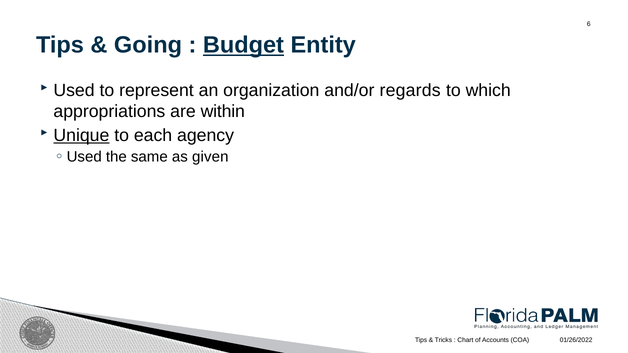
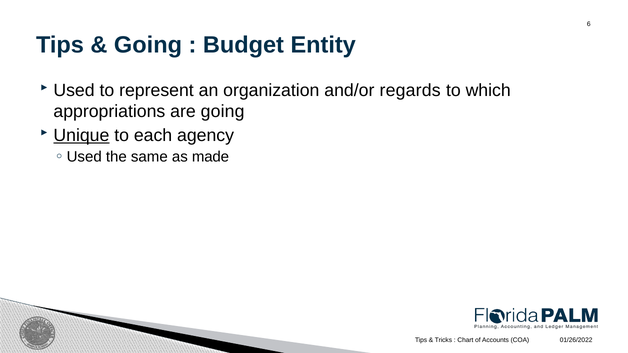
Budget underline: present -> none (243, 45)
are within: within -> going (223, 112)
given: given -> made (210, 157)
